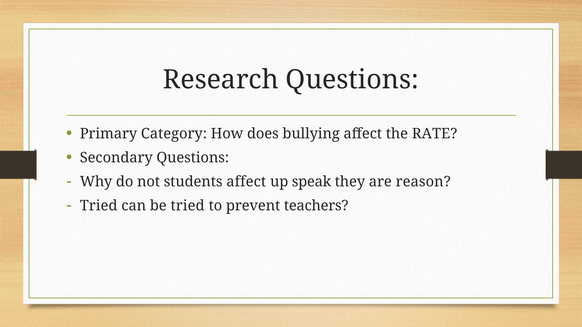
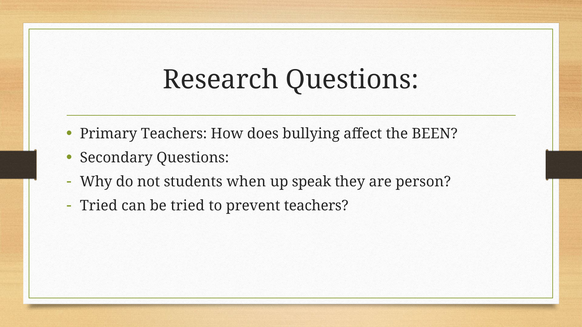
Primary Category: Category -> Teachers (174, 134)
RATE: RATE -> BEEN (435, 134)
students affect: affect -> when (246, 182)
reason: reason -> person (423, 182)
